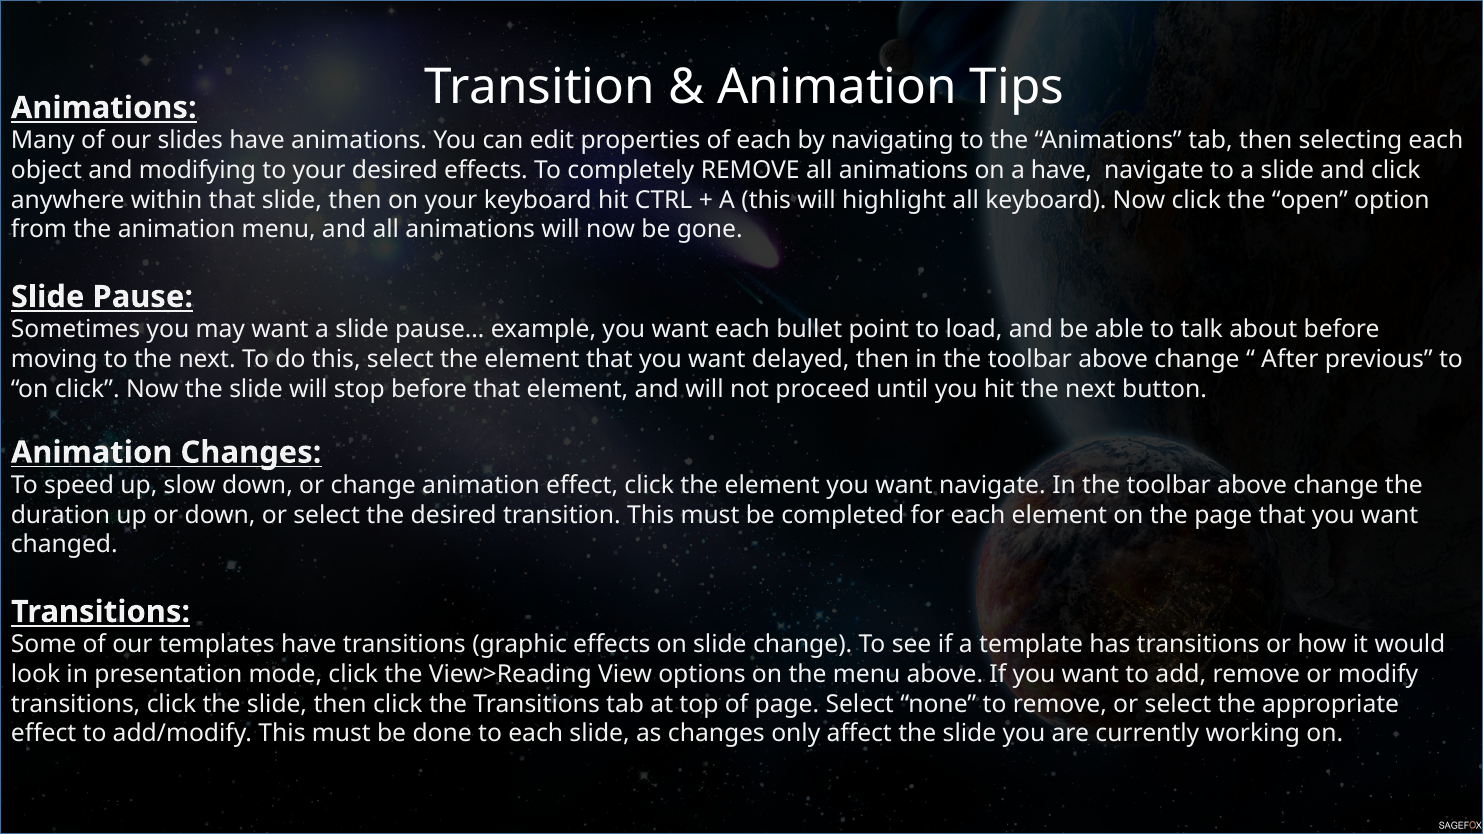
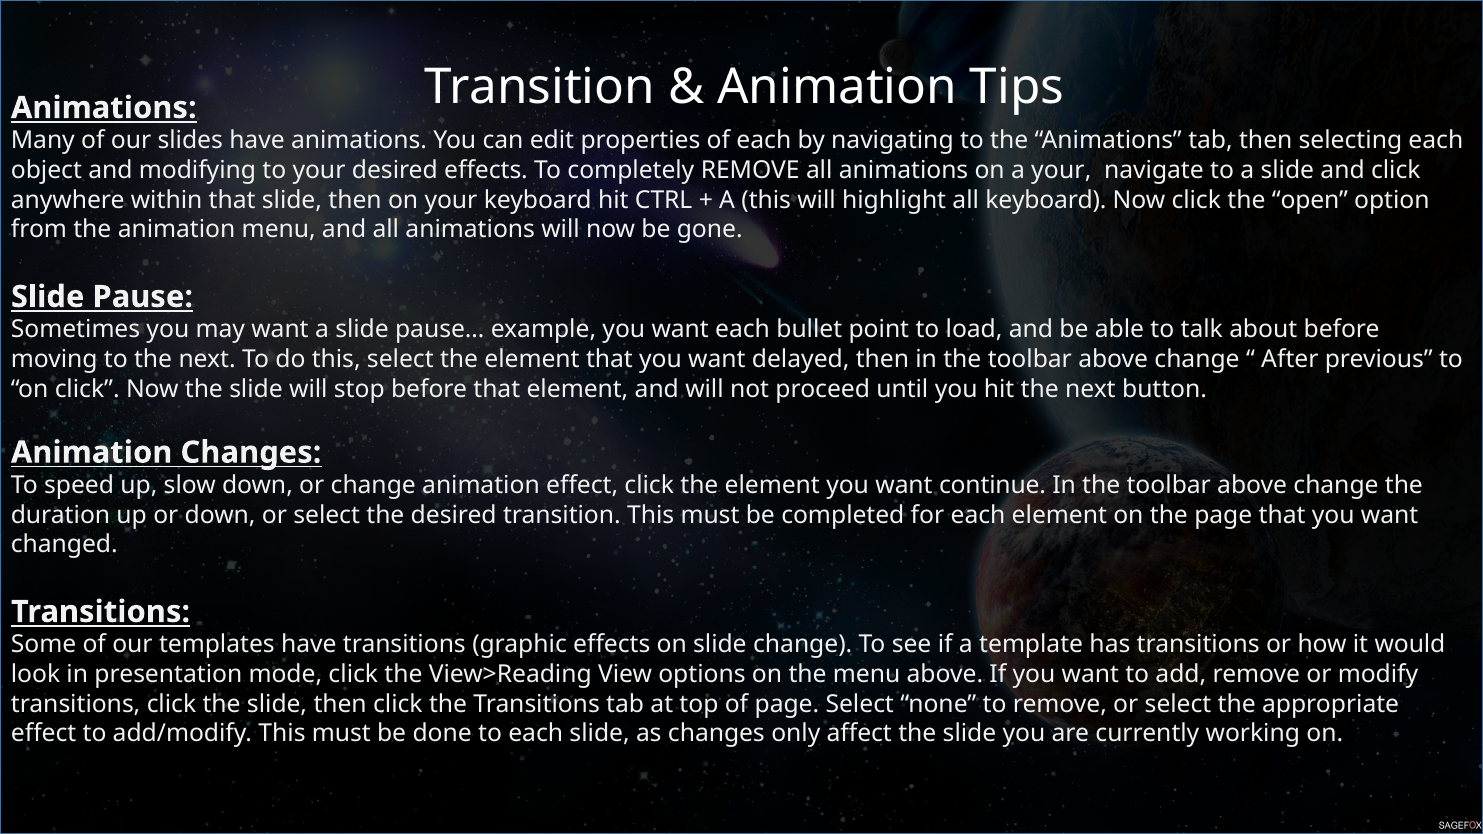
a have: have -> your (1061, 170)
want navigate: navigate -> continue (993, 485)
